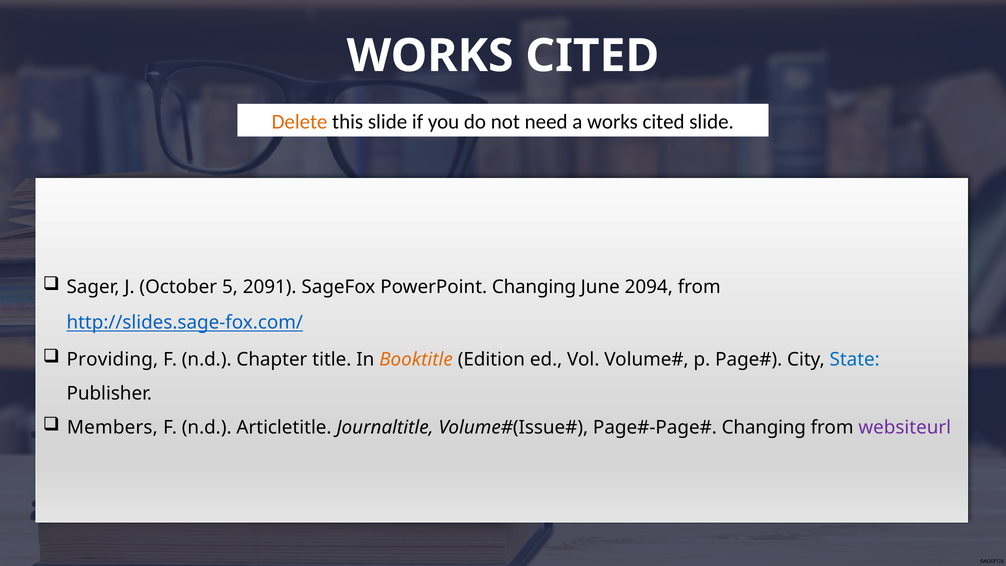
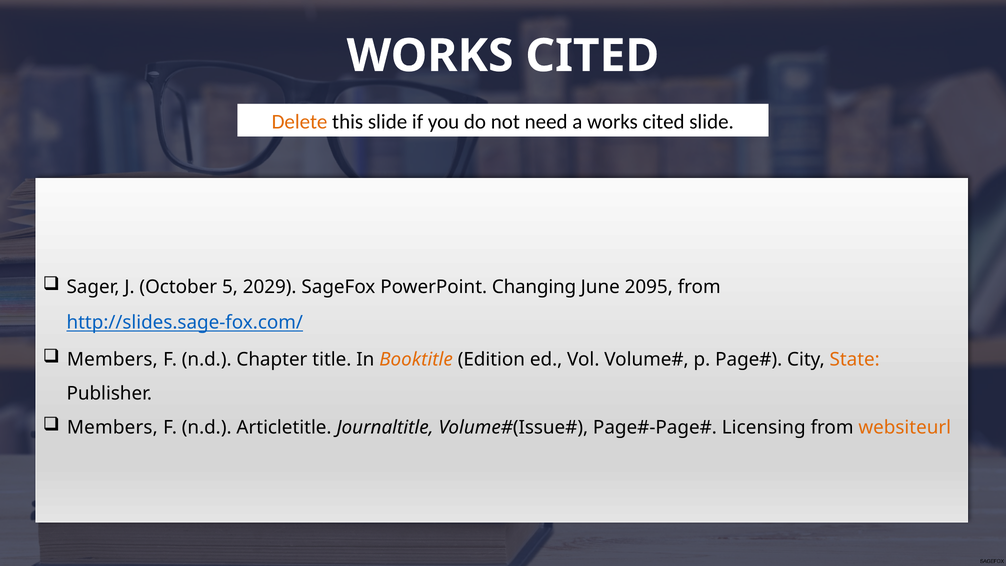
2091: 2091 -> 2029 (270, 287)
2094: 2094 -> 2095 (649, 287)
Providing: Providing -> Members (112, 360)
State colour: blue -> orange (855, 360)
Changing: Changing -> Licensing (764, 427)
websiteurl colour: purple -> orange (905, 427)
